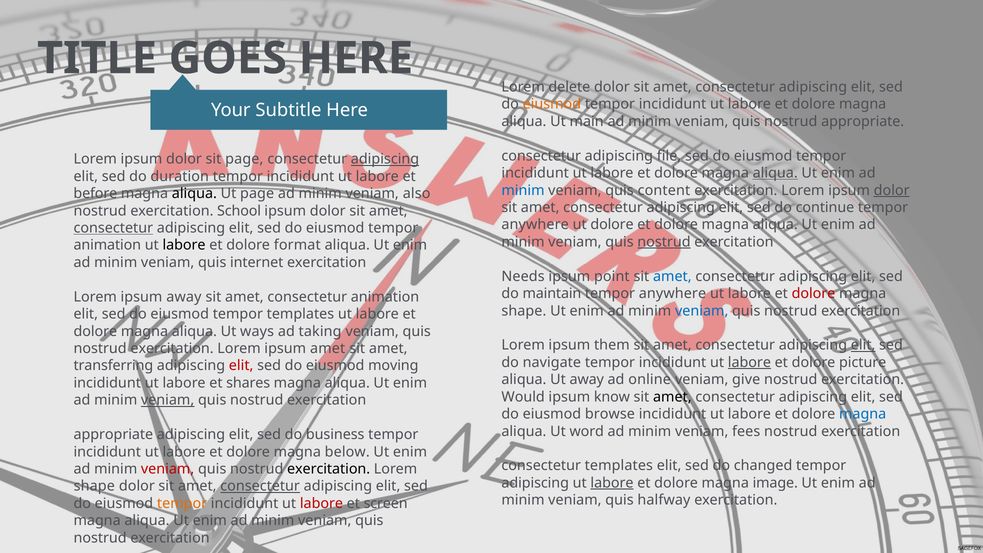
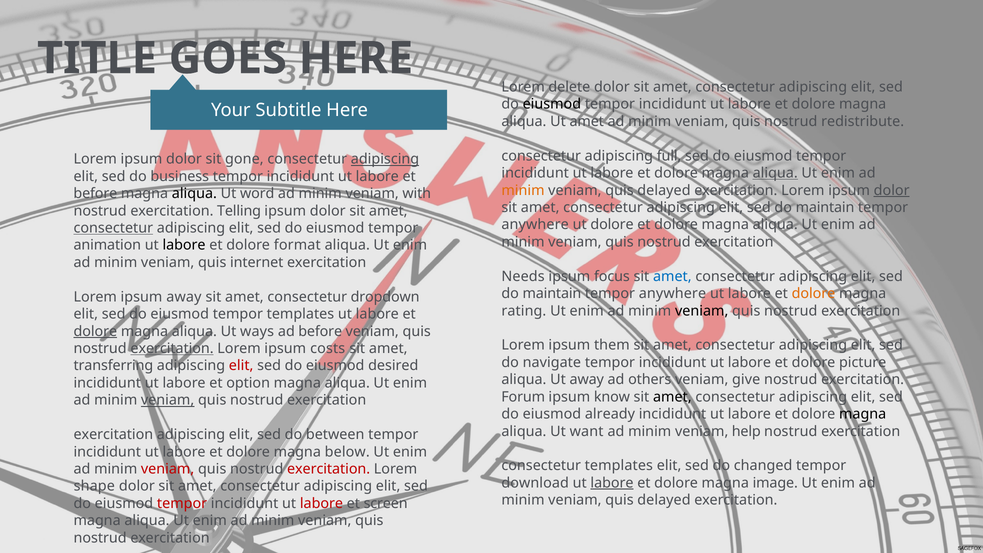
eiusmod colour: orange -> black (552, 104)
Ut main: main -> amet (587, 121)
nostrud appropriate: appropriate -> redistribute (863, 121)
file: file -> full (669, 156)
sit page: page -> gone (244, 159)
duration: duration -> business (180, 176)
minim colour: blue -> orange (523, 190)
content: content -> delayed (664, 190)
Ut page: page -> word (257, 194)
also: also -> with (417, 194)
continue: continue -> maintain (825, 208)
School: School -> Telling (239, 211)
nostrud underline: present -> none (664, 242)
point: point -> focus (612, 276)
dolore colour: red -> orange (813, 294)
consectetur animation: animation -> dropdown (385, 297)
shape: shape -> rating (524, 311)
veniam colour: blue -> black (702, 311)
dolore underline: none -> present (95, 331)
ad taking: taking -> before (320, 331)
elit underline: present -> none (863, 345)
exercitation underline: none -> present (172, 348)
ipsum amet: amet -> costs (328, 348)
labore underline: present -> none (749, 362)
moving: moving -> desired (393, 366)
online: online -> others (650, 380)
shares: shares -> option (248, 383)
Would: Would -> Forum (523, 397)
browse: browse -> already (610, 414)
magna colour: blue -> black (863, 414)
word: word -> want (587, 431)
fees: fees -> help (746, 431)
appropriate: appropriate -> exercitation (113, 435)
business: business -> between (335, 435)
exercitation colour: black -> red (329, 469)
adipiscing: adipiscing -> download (535, 483)
consectetur underline: present -> none (260, 486)
halfway: halfway -> delayed (664, 500)
tempor colour: orange -> red (182, 503)
